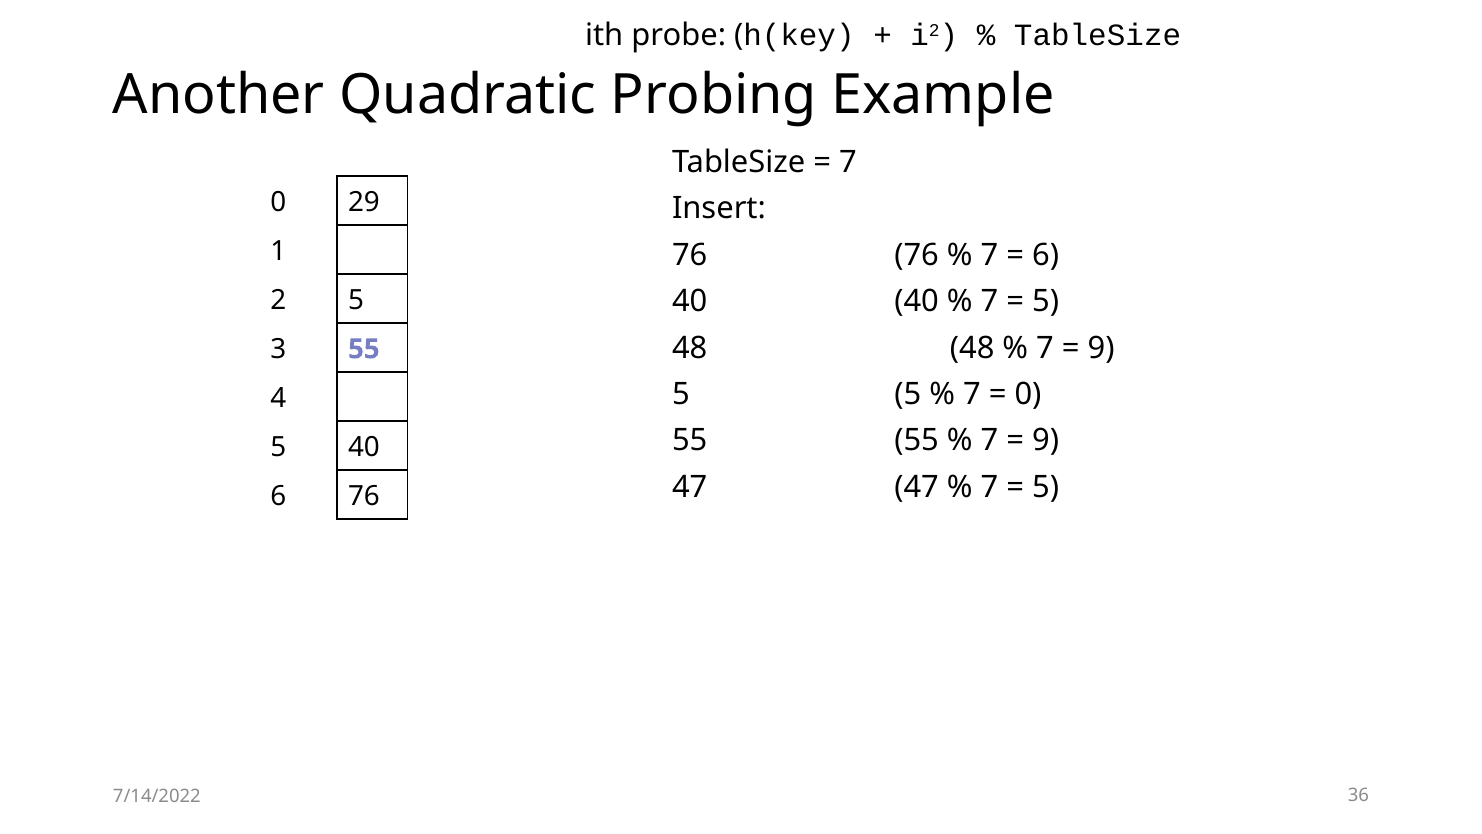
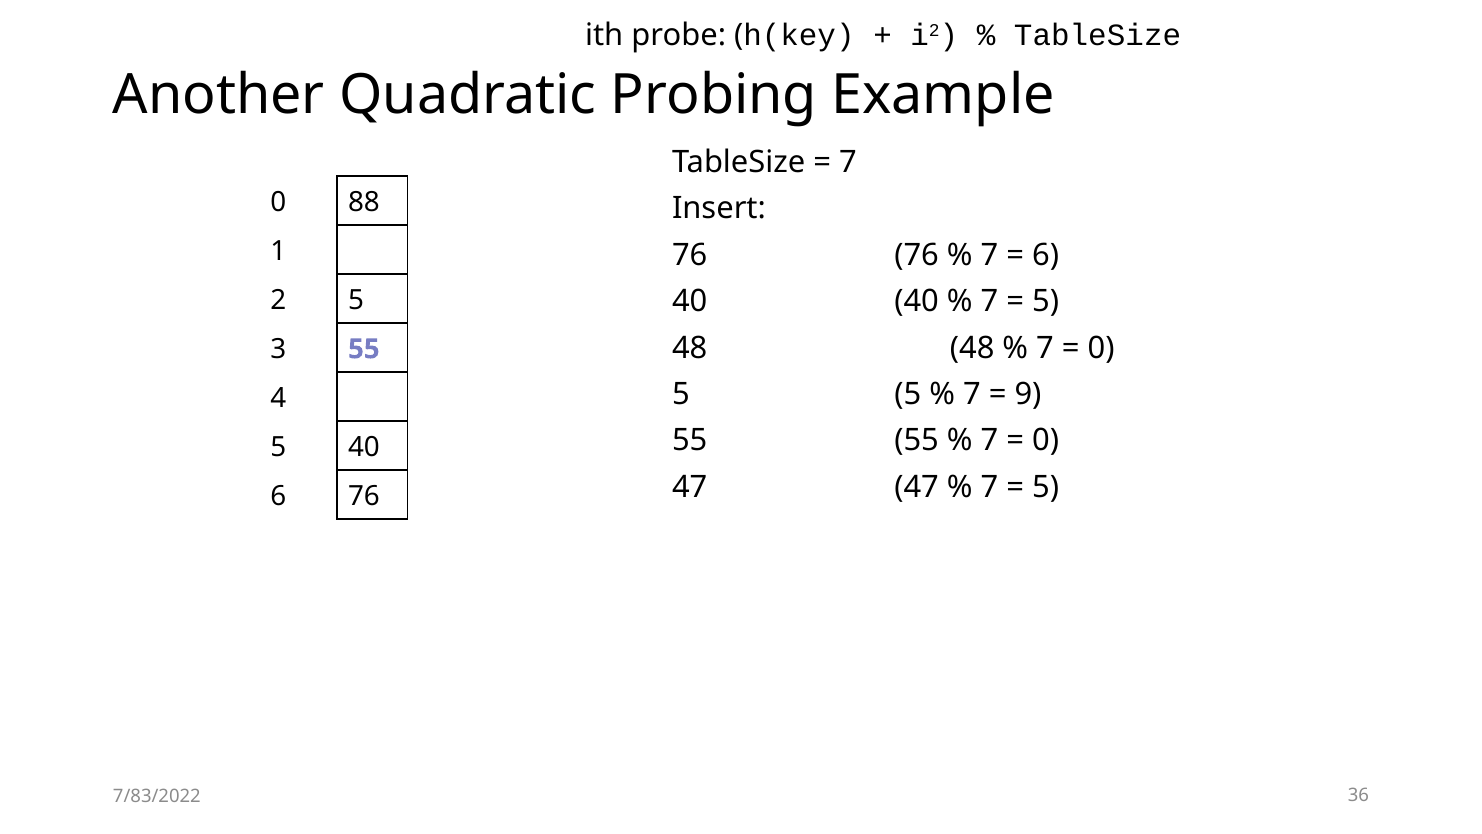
29: 29 -> 88 (364, 202)
9: 9 -> 0 (1101, 348)
0: 0 -> 9 (1028, 394)
9: 9 -> 0 (1046, 440)
7/14/2022: 7/14/2022 -> 7/83/2022 (157, 796)
